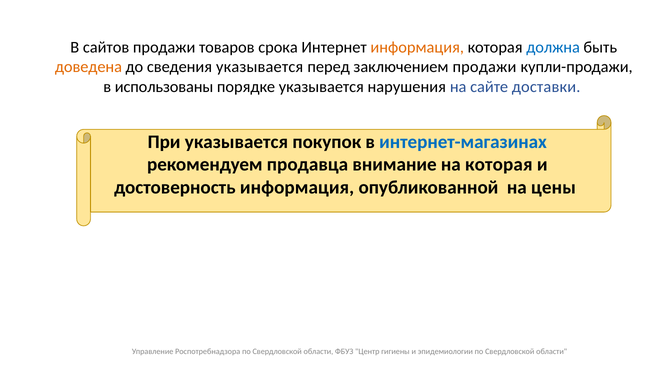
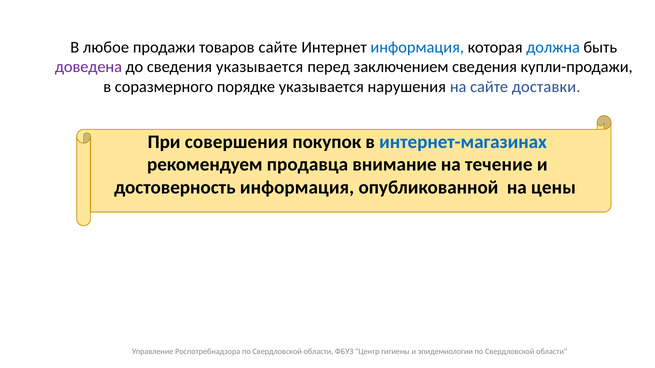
сайтов: сайтов -> любое (106, 48)
товаров срока: срока -> сайте (278, 48)
информация colour: orange -> blue (417, 48)
доведена colour: orange -> purple (88, 67)
заключением продажи: продажи -> сведения (485, 67)
использованы: использованы -> соразмерного (164, 87)
При указывается: указывается -> совершения (236, 142)
на которая: которая -> течение (499, 165)
